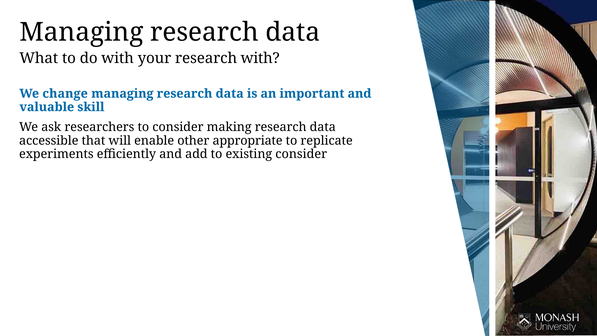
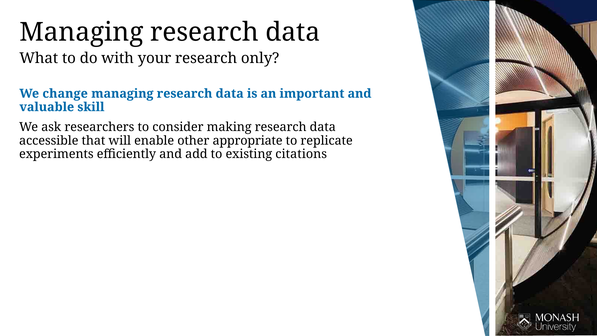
research with: with -> only (260, 58)
existing consider: consider -> citations (301, 154)
